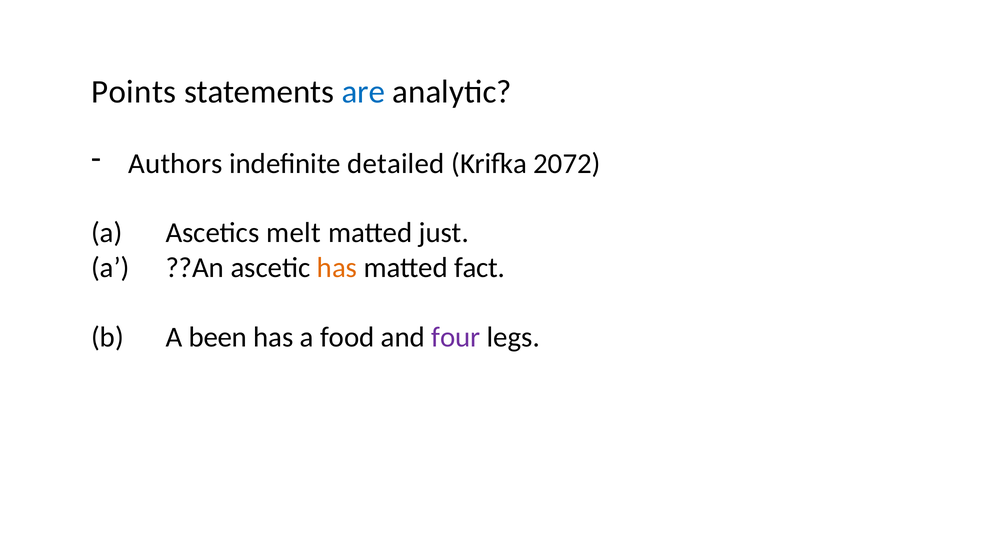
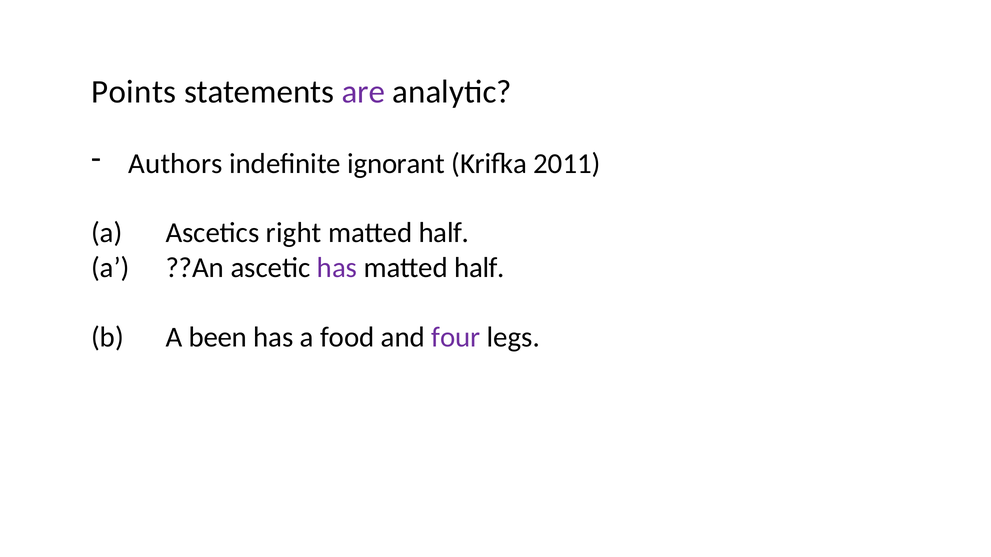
are colour: blue -> purple (363, 92)
detailed: detailed -> ignorant (396, 164)
2072: 2072 -> 2011 (567, 164)
melt: melt -> right (294, 233)
just: just -> half (444, 233)
has colour: orange -> purple (337, 268)
fact: fact -> half (479, 268)
